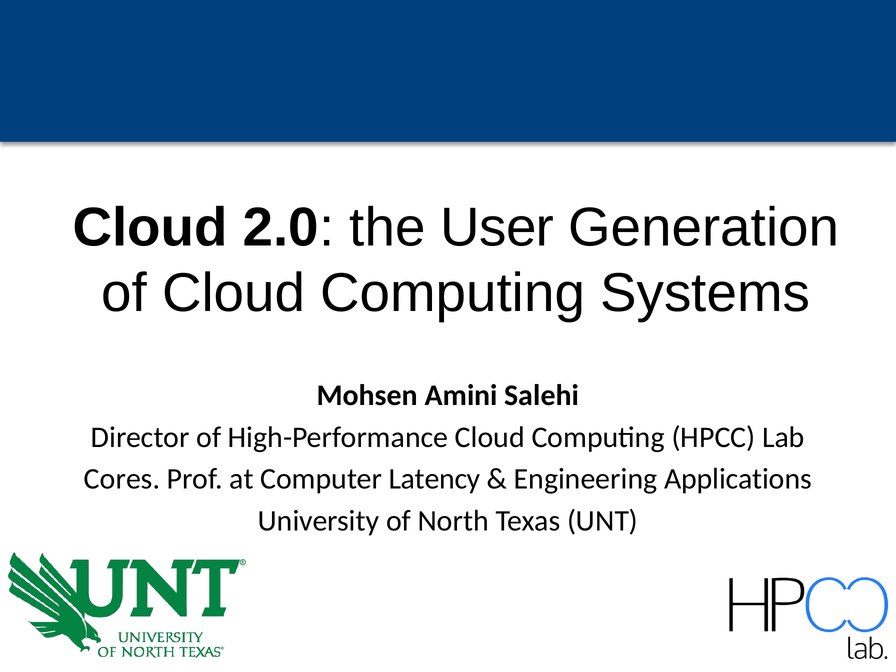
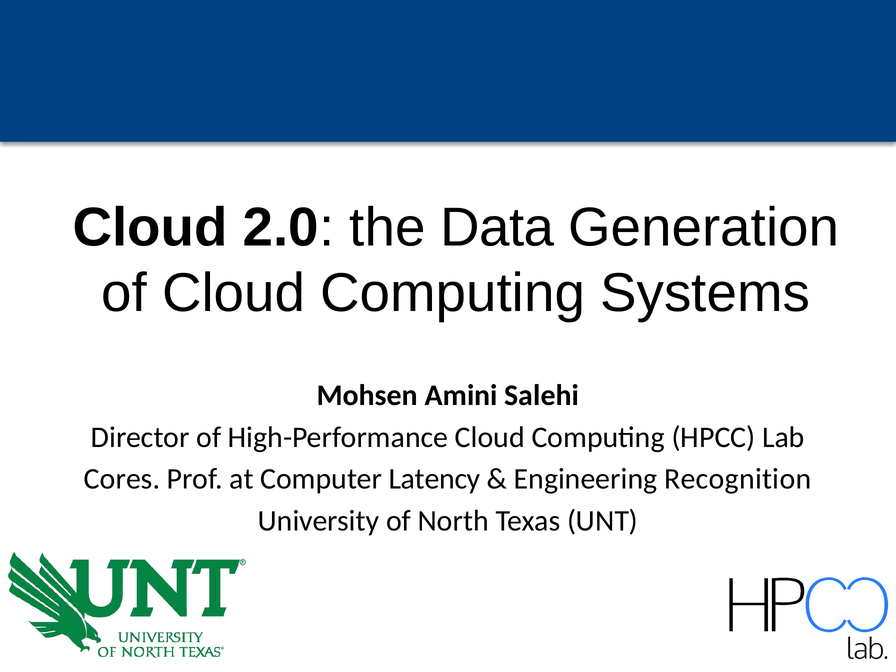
User: User -> Data (497, 228)
Applications: Applications -> Recognition (738, 479)
